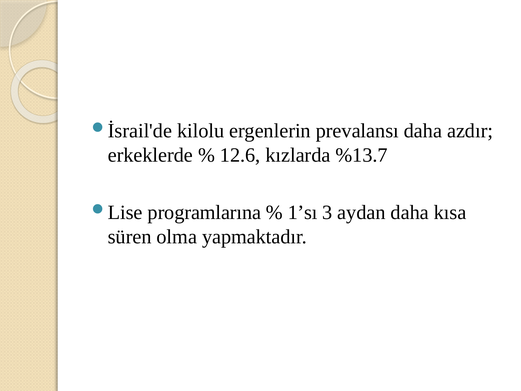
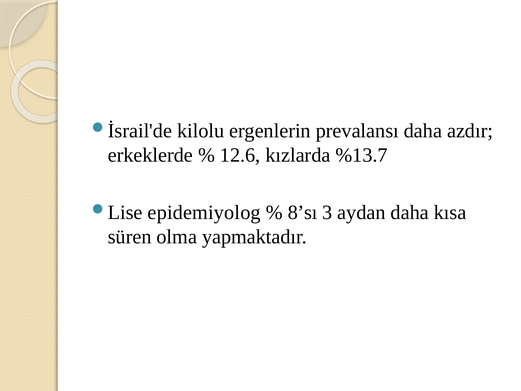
programlarına: programlarına -> epidemiyolog (204, 212)
1’sı: 1’sı -> 8’sı (303, 212)
